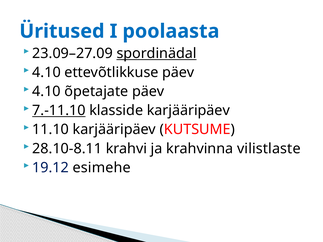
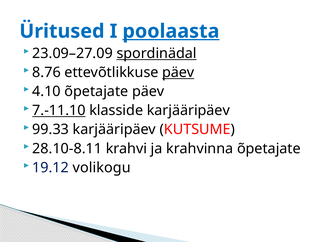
poolaasta underline: none -> present (171, 31)
4.10: 4.10 -> 8.76 (46, 73)
päev underline: none -> present (178, 73)
11.10: 11.10 -> 99.33 (51, 130)
krahvinna vilistlaste: vilistlaste -> õpetajate (269, 149)
esimehe: esimehe -> volikogu (102, 168)
